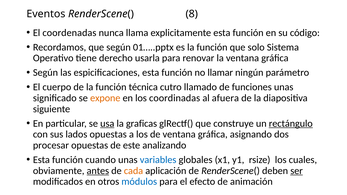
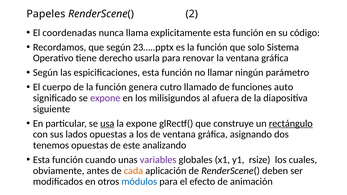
Eventos: Eventos -> Papeles (46, 14)
8: 8 -> 2 (192, 14)
01…..pptx: 01…..pptx -> 23…..pptx (153, 47)
técnica: técnica -> genera (143, 87)
funciones unas: unas -> auto (284, 87)
expone colour: orange -> purple (105, 98)
coordinadas: coordinadas -> milisigundos (175, 98)
la graficas: graficas -> expone (141, 124)
procesar: procesar -> tenemos (51, 145)
variables colour: blue -> purple (158, 160)
antes underline: present -> none (98, 171)
ser underline: present -> none (297, 171)
